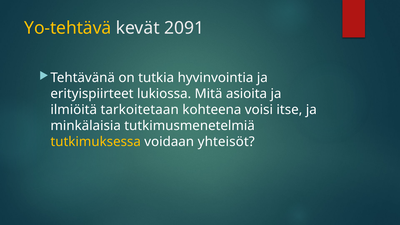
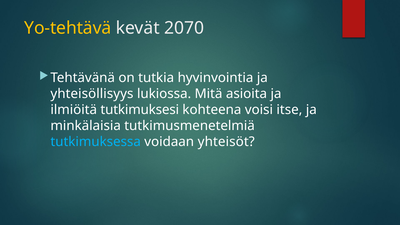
2091: 2091 -> 2070 (184, 28)
erityispiirteet: erityispiirteet -> yhteisöllisyys (92, 94)
tarkoitetaan: tarkoitetaan -> tutkimuksesi (140, 110)
tutkimuksessa colour: yellow -> light blue (96, 142)
